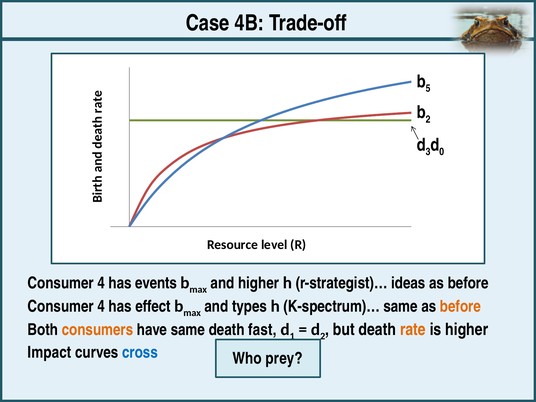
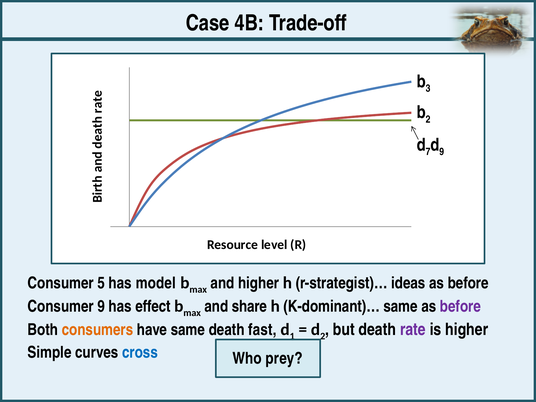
5: 5 -> 3 (428, 89)
3: 3 -> 7 (428, 152)
0: 0 -> 9 (442, 152)
4: 4 -> 5 (101, 283)
events: events -> model (156, 283)
4: 4 -> 9 (101, 306)
types: types -> share (250, 306)
K-spectrum)…: K-spectrum)… -> K-dominant)… (332, 306)
before colour: orange -> purple (460, 306)
rate colour: orange -> purple (413, 330)
Impact: Impact -> Simple (50, 352)
